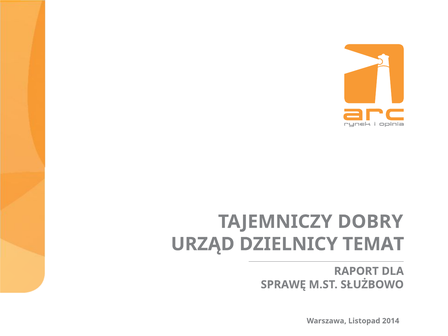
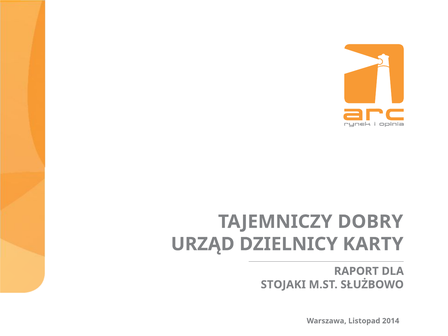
TEMAT: TEMAT -> KARTY (373, 244)
SPRAWĘ: SPRAWĘ -> STOJAKI (283, 285)
